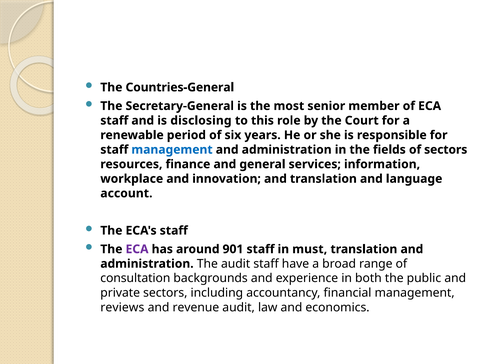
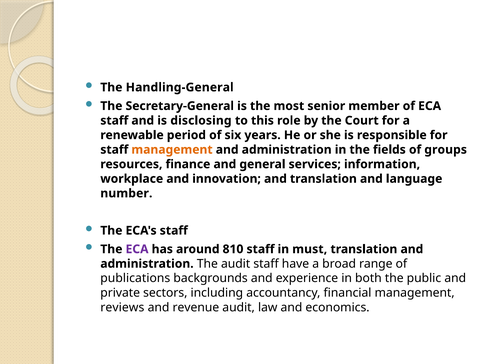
Countries-General: Countries-General -> Handling-General (180, 87)
management colour: blue -> orange (172, 150)
of sectors: sectors -> groups (446, 150)
account: account -> number (126, 193)
901: 901 -> 810 (233, 249)
consultation: consultation -> publications (135, 278)
